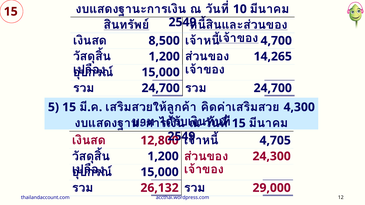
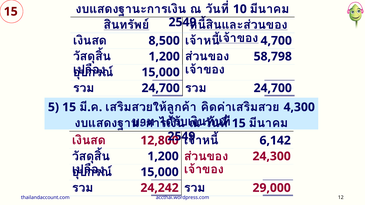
14,265: 14,265 -> 58,798 (273, 57)
4,705: 4,705 -> 6,142 (275, 141)
26,132: 26,132 -> 24,242 (160, 188)
